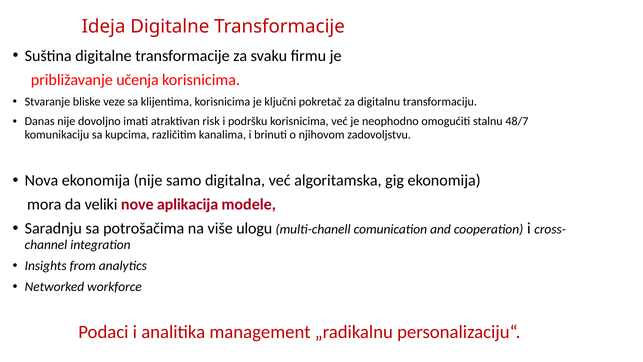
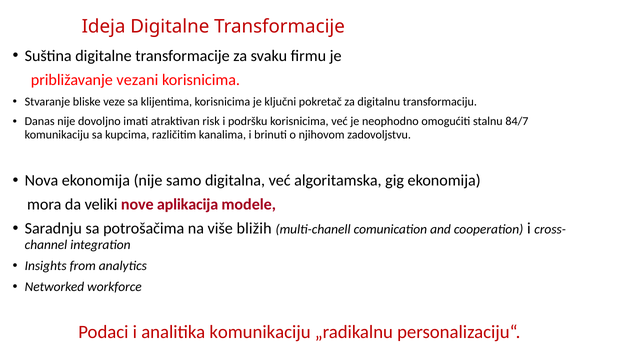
učenja: učenja -> vezani (137, 80)
48/7: 48/7 -> 84/7 (517, 121)
ulogu: ulogu -> bližih (254, 228)
analitika management: management -> komunikaciju (260, 332)
